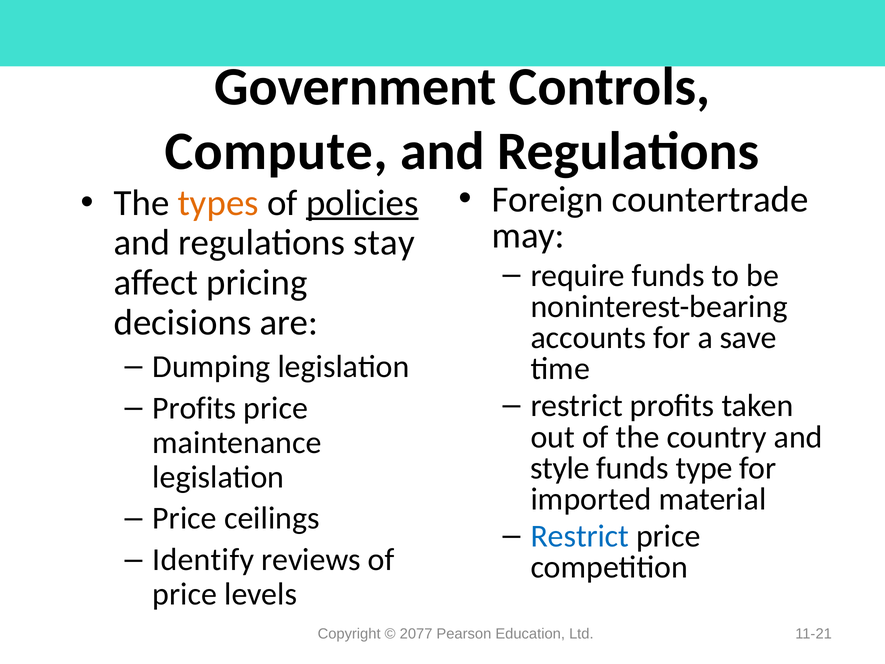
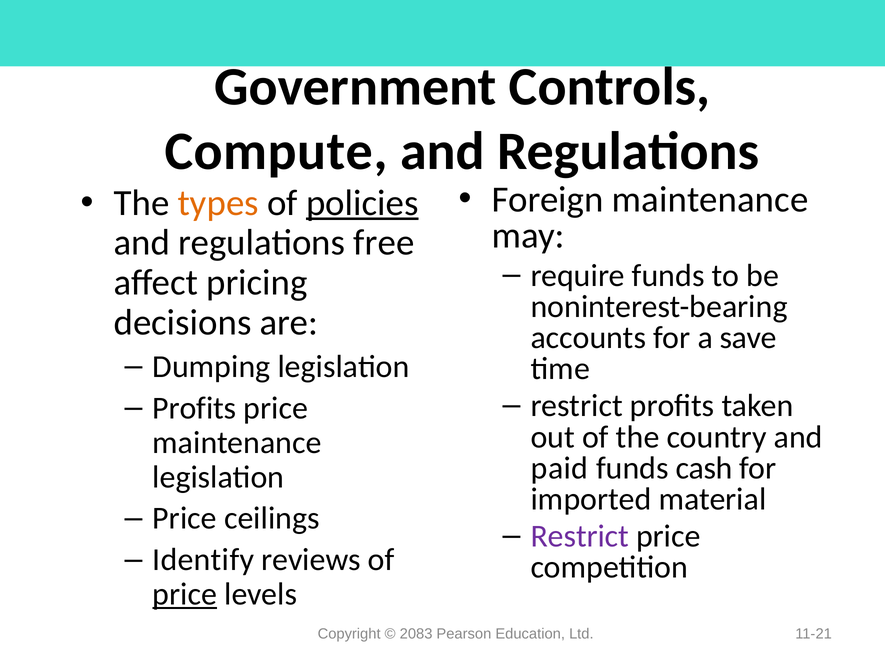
Foreign countertrade: countertrade -> maintenance (710, 200)
stay: stay -> free (384, 243)
style: style -> paid (560, 468)
type: type -> cash (704, 468)
Restrict colour: blue -> purple (580, 536)
price underline: none -> present (185, 594)
2077: 2077 -> 2083 (416, 634)
